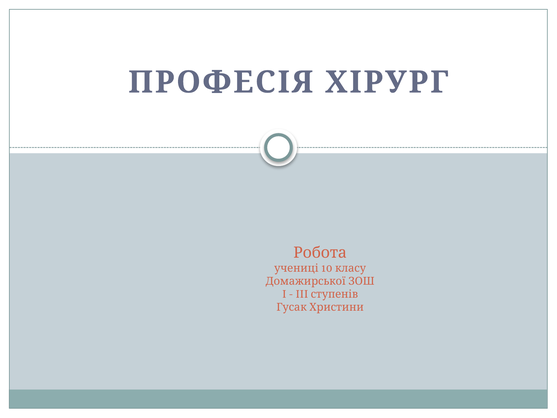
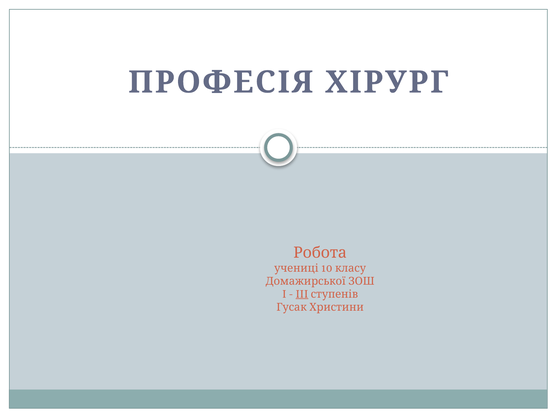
III underline: none -> present (302, 294)
